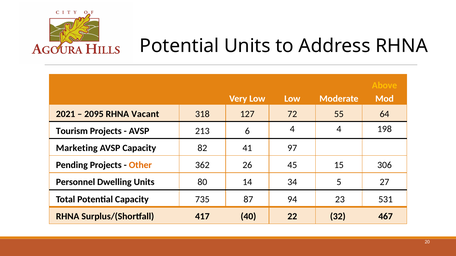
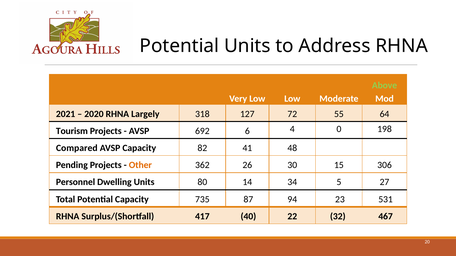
Above colour: yellow -> light green (385, 86)
2095: 2095 -> 2020 (94, 114)
Vacant: Vacant -> Largely (145, 114)
213: 213 -> 692 (202, 131)
4 4: 4 -> 0 (339, 129)
Marketing: Marketing -> Compared (77, 148)
97: 97 -> 48 (292, 148)
45: 45 -> 30 (292, 165)
